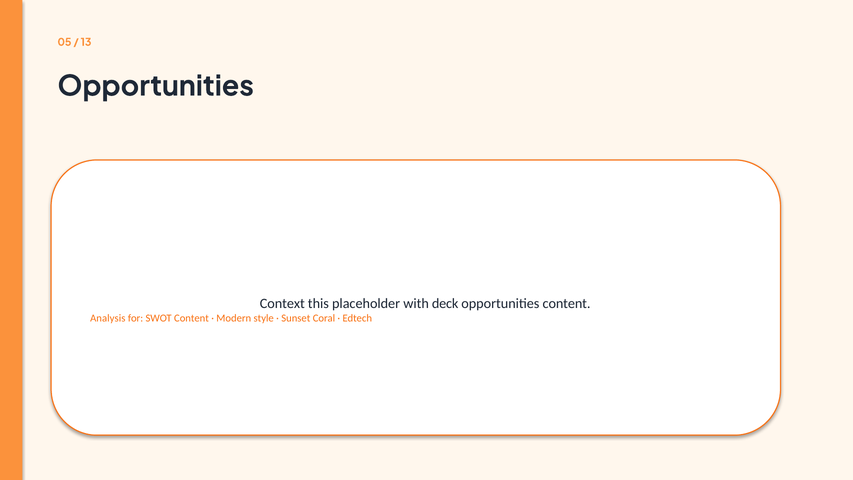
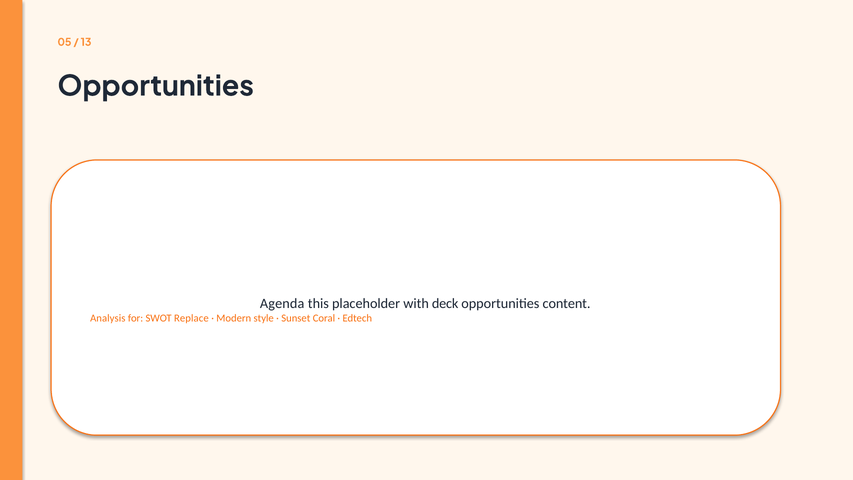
Context: Context -> Agenda (282, 303)
SWOT Content: Content -> Replace (191, 318)
